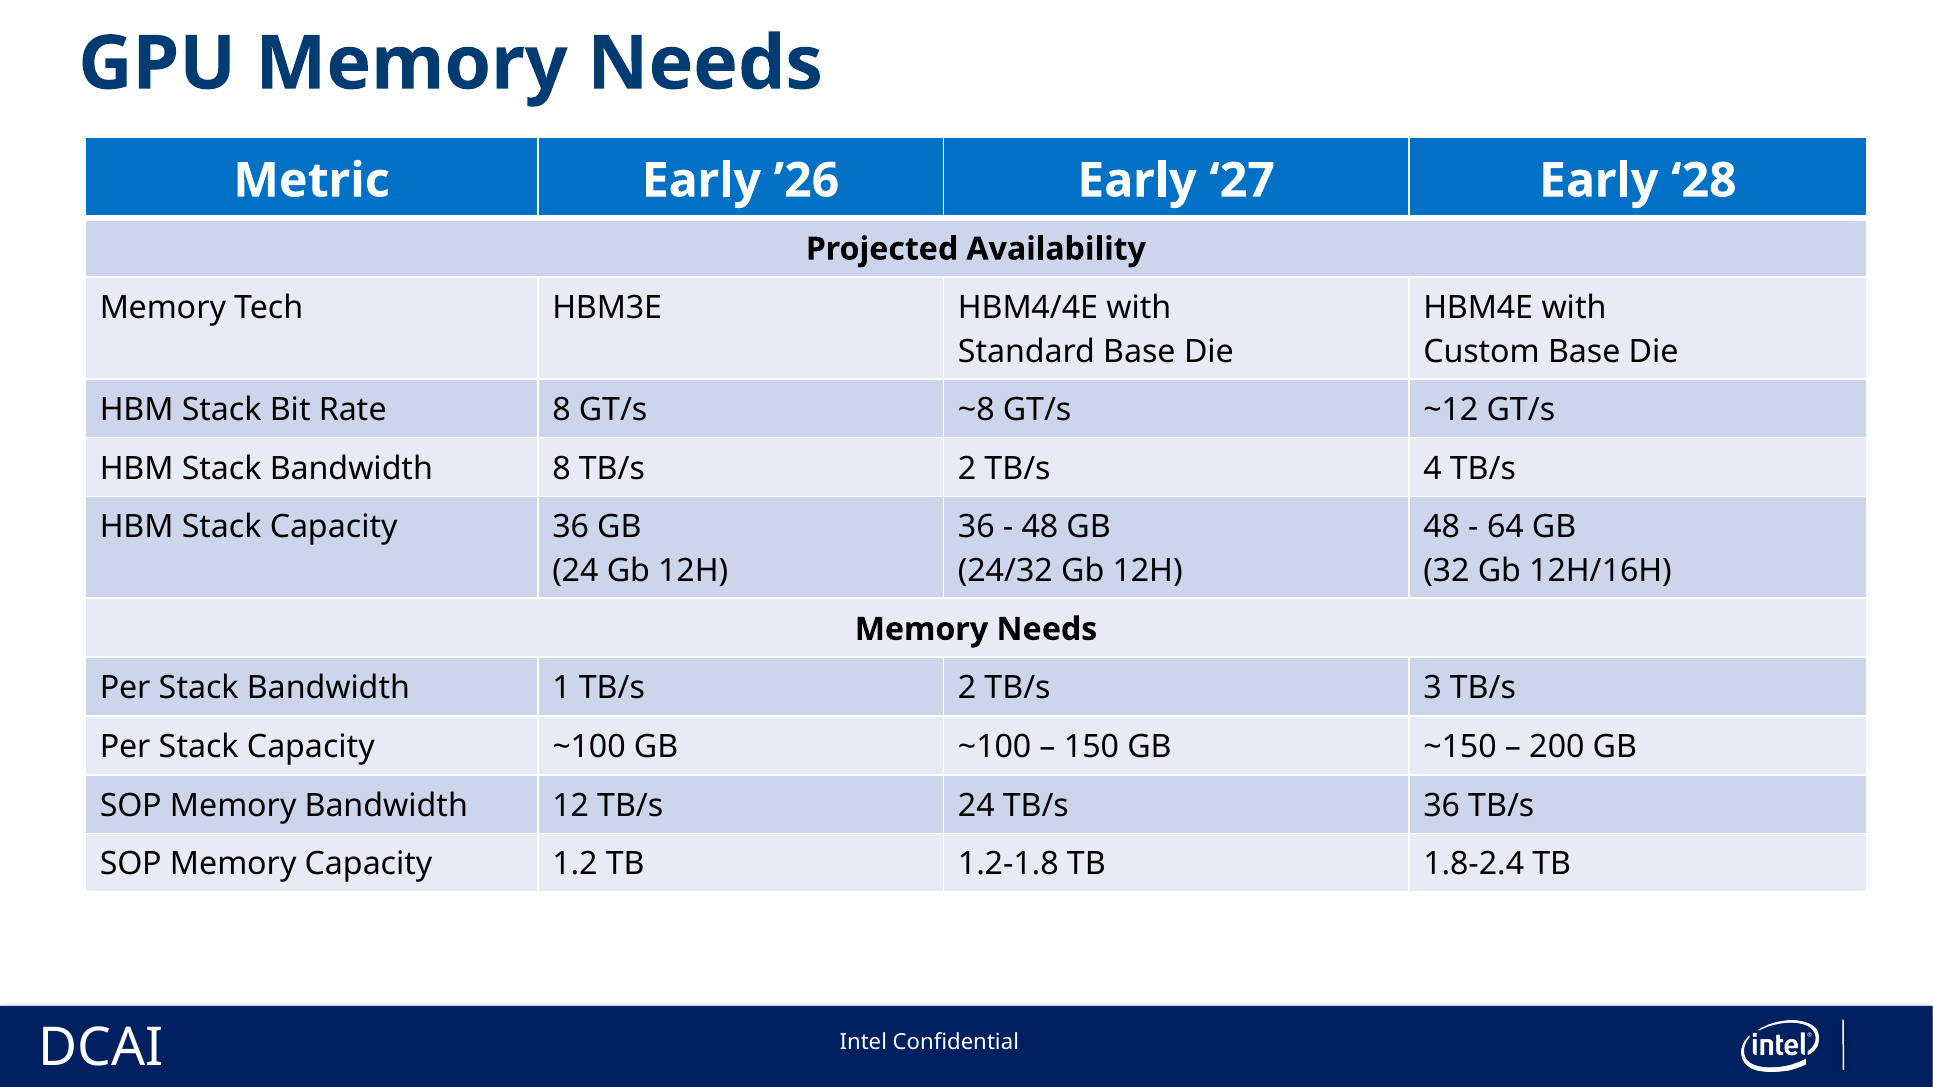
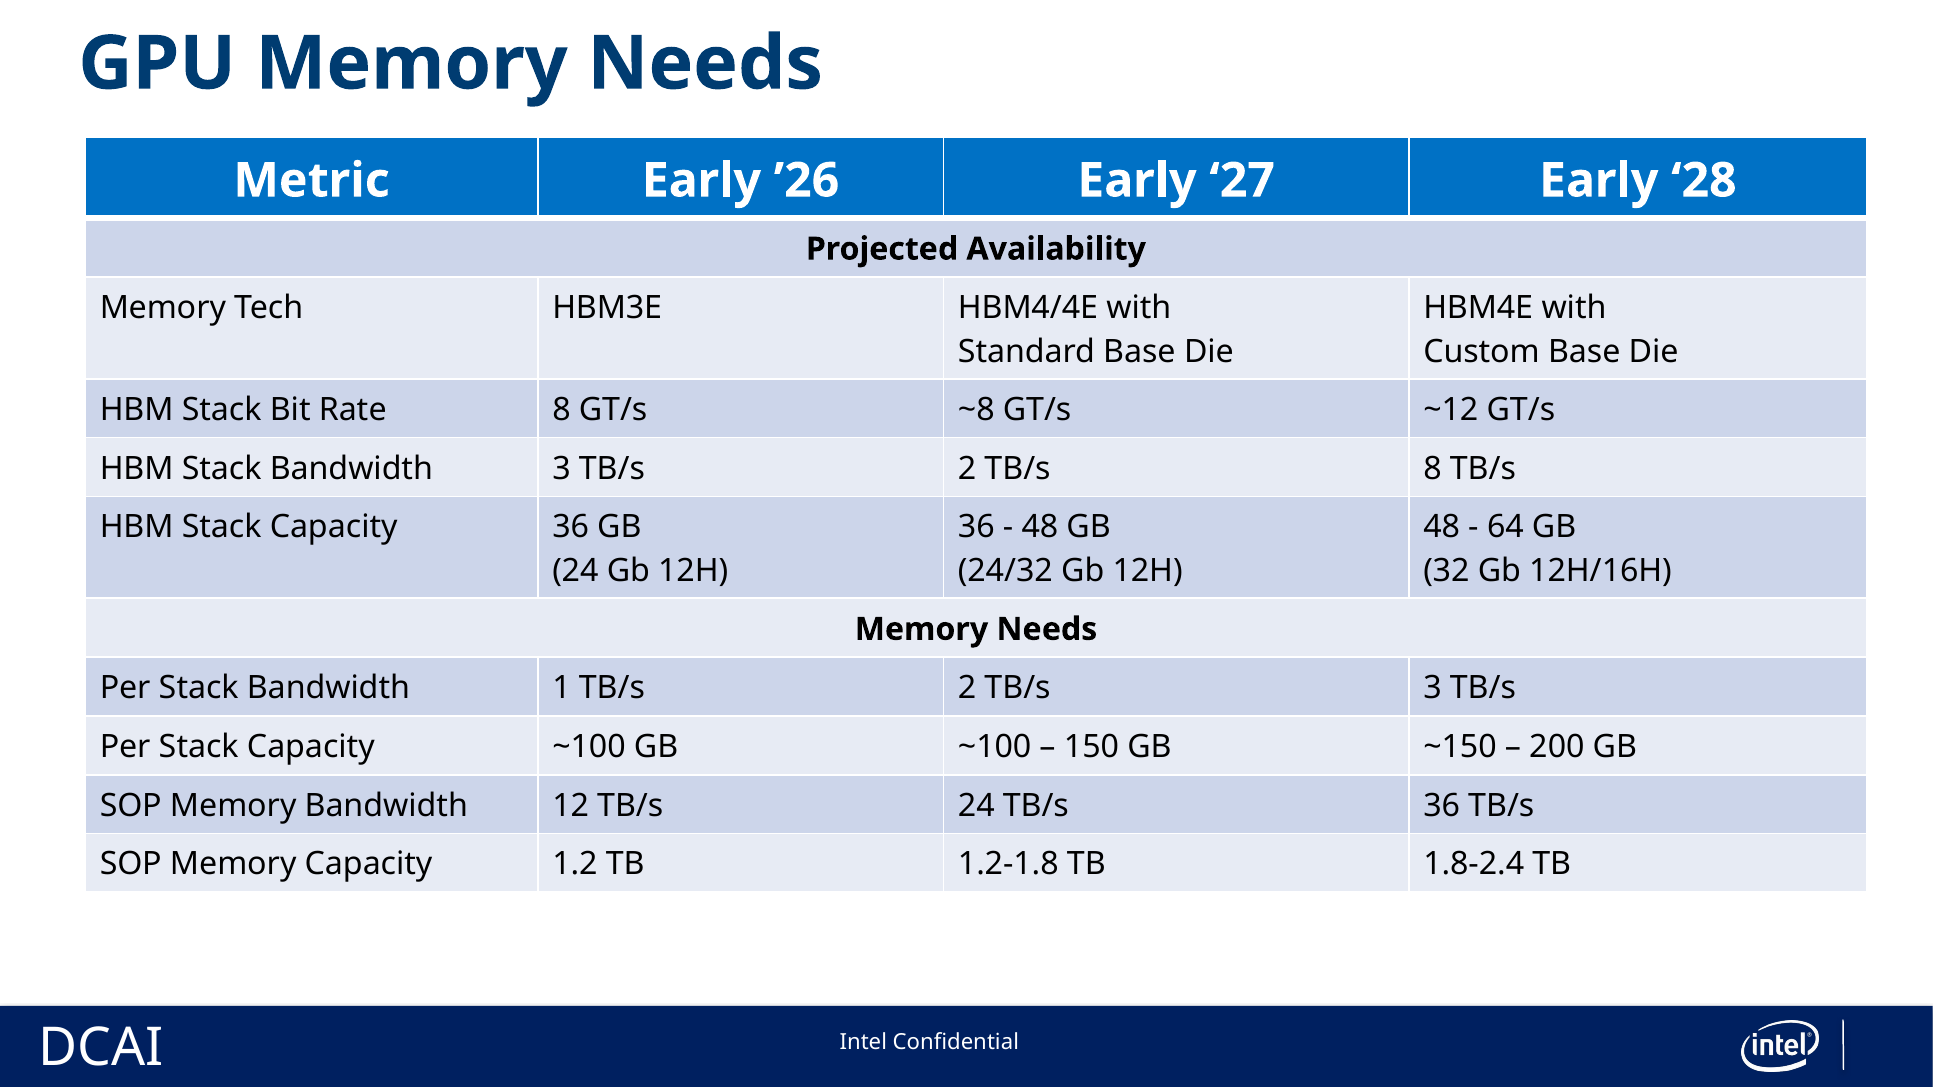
Bandwidth 8: 8 -> 3 (561, 469)
TB/s 4: 4 -> 8 (1433, 469)
